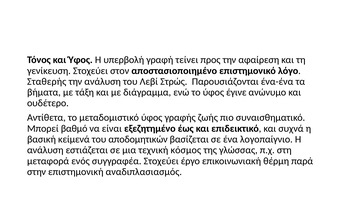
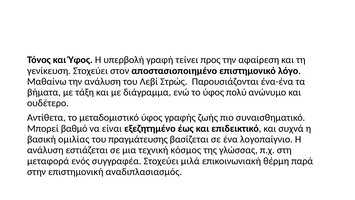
Σταθερής: Σταθερής -> Μαθαίνω (47, 81)
έγινε: έγινε -> πολύ (236, 92)
κείμενά: κείμενά -> ομιλίας (74, 139)
αποδομητικών: αποδομητικών -> πραγμάτευσης (138, 139)
έργο: έργο -> μιλά (190, 161)
